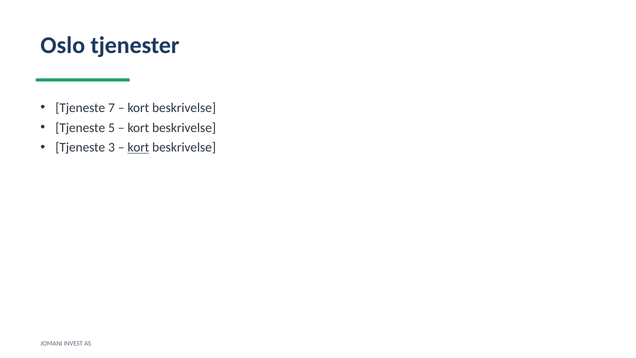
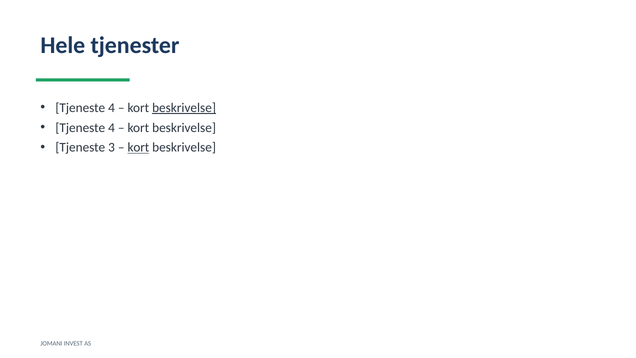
Oslo: Oslo -> Hele (63, 45)
7: 7 -> 4 (112, 108)
beskrivelse underline: none -> present (184, 108)
5: 5 -> 4 (112, 128)
